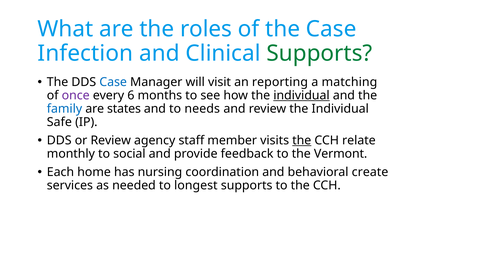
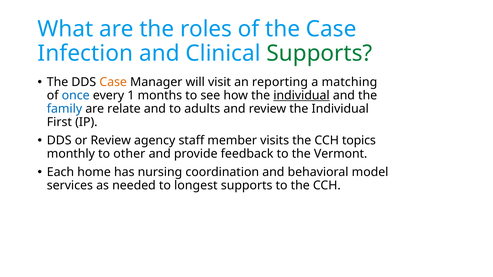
Case colour: blue -> orange (113, 82)
once colour: purple -> blue (76, 96)
6: 6 -> 1 (131, 96)
states: states -> relate (124, 109)
needs: needs -> adults (202, 109)
Safe: Safe -> First (59, 122)
the underline: present -> none (302, 141)
relate: relate -> topics (359, 141)
social: social -> other (129, 154)
create: create -> model (370, 172)
